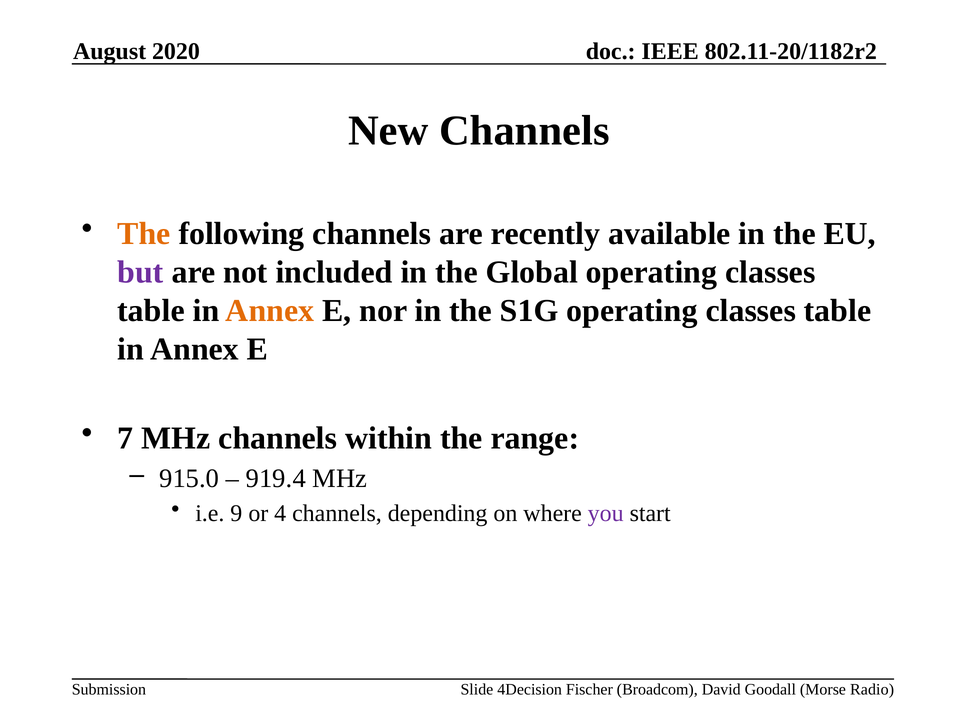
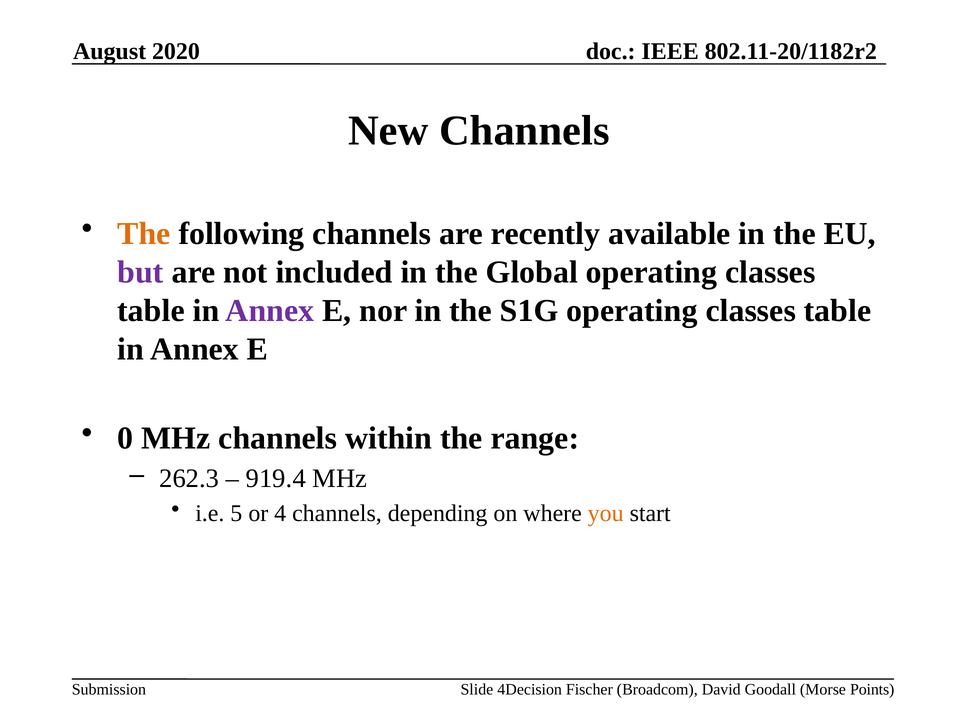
Annex colour: orange -> purple (270, 310)
7: 7 -> 0 (125, 438)
915.0: 915.0 -> 262.3 (189, 478)
9: 9 -> 5 (236, 513)
you colour: purple -> orange (606, 513)
Radio: Radio -> Points (872, 689)
